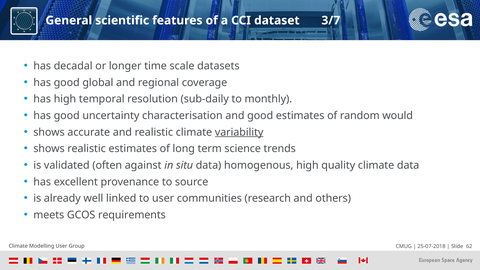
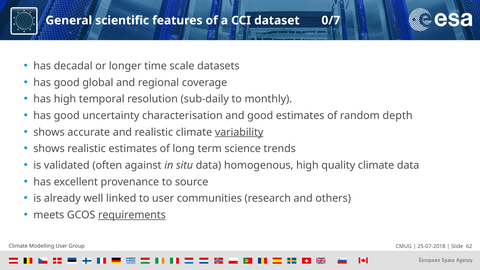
3/7: 3/7 -> 0/7 (331, 20)
would: would -> depth (398, 116)
requirements underline: none -> present (132, 215)
